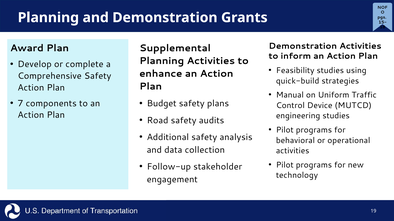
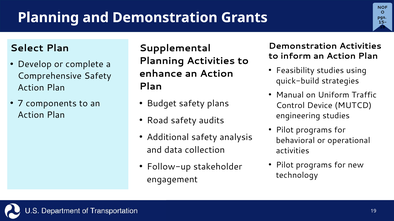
Award: Award -> Select (27, 48)
